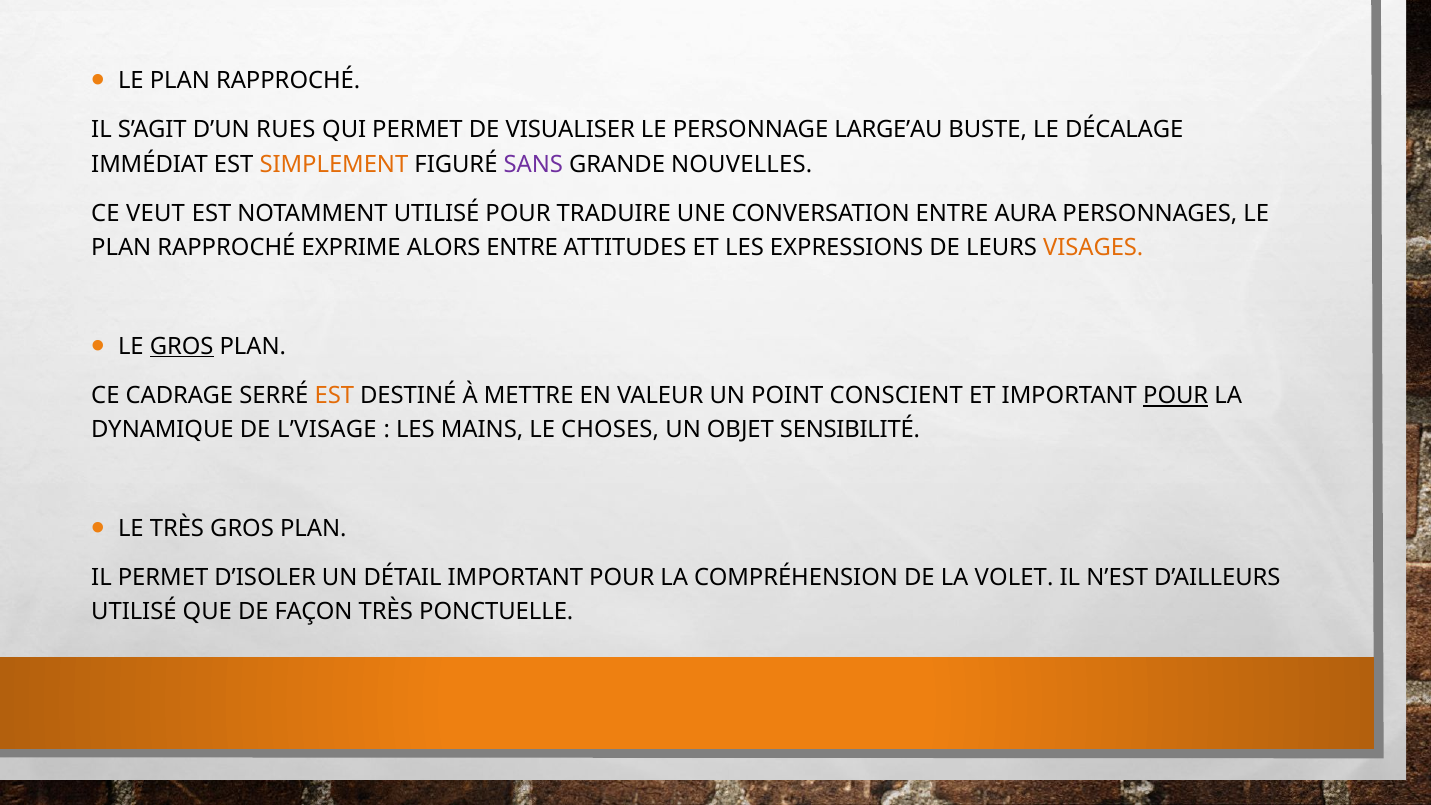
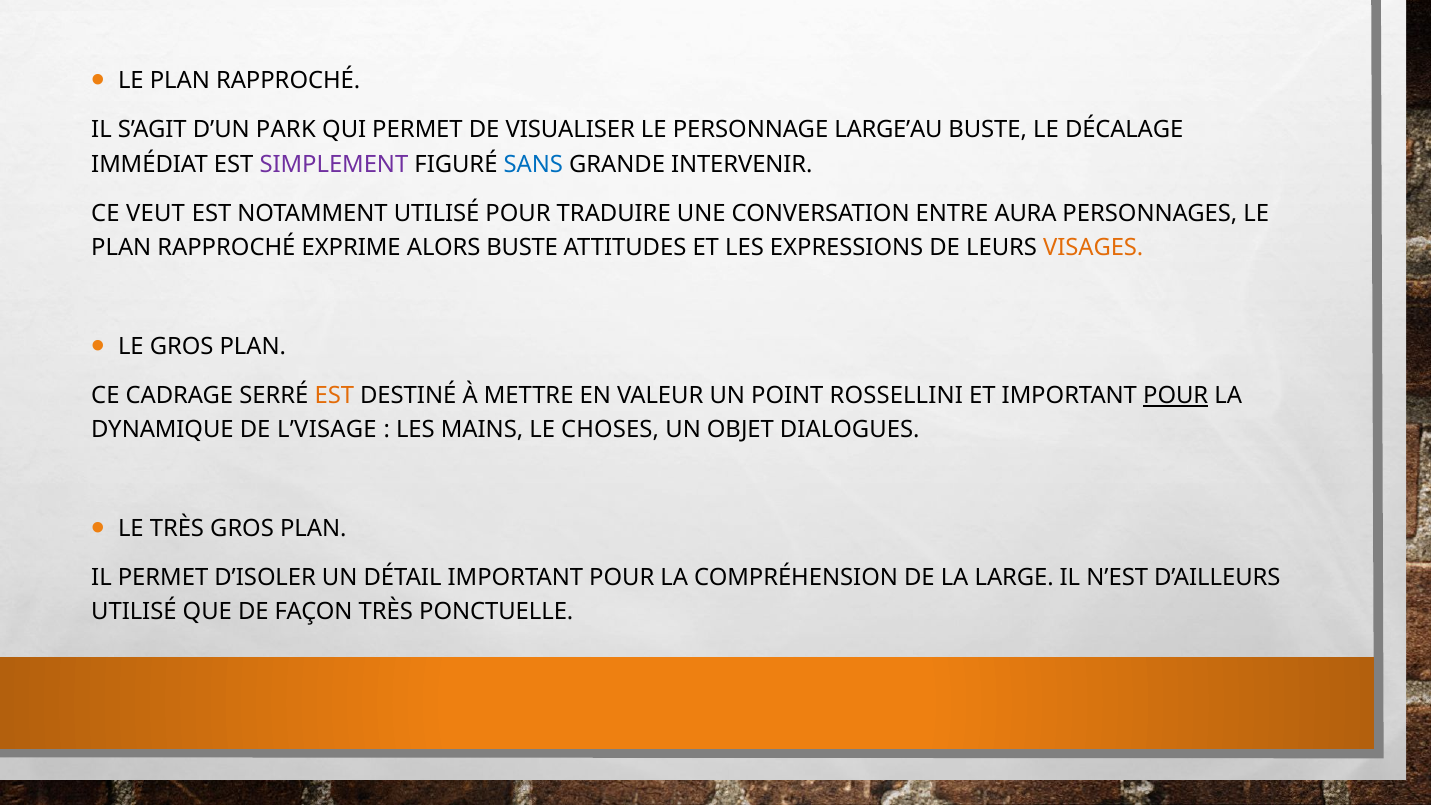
RUES: RUES -> PARK (286, 130)
SIMPLEMENT colour: orange -> purple (334, 164)
SANS colour: purple -> blue (533, 164)
NOUVELLES: NOUVELLES -> INTERVENIR (742, 164)
ALORS ENTRE: ENTRE -> BUSTE (522, 248)
GROS underline: present -> none (182, 346)
CONSCIENT: CONSCIENT -> ROSSELLINI (896, 396)
SENSIBILITÉ: SENSIBILITÉ -> DIALOGUES (850, 430)
VOLET: VOLET -> LARGE (1014, 578)
